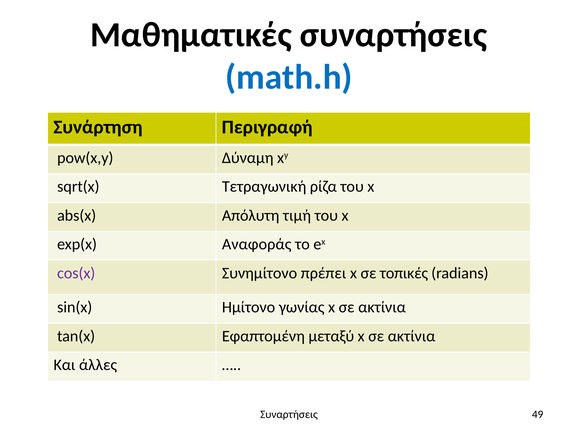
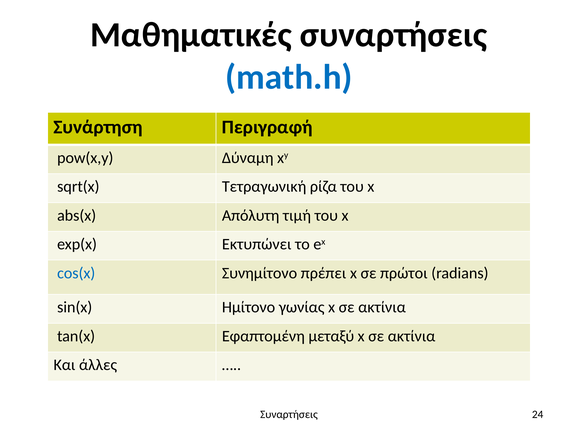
Αναφοράς: Αναφοράς -> Εκτυπώνει (257, 244)
cos(x colour: purple -> blue (76, 273)
τοπικές: τοπικές -> πρώτοι (404, 273)
49: 49 -> 24 (538, 414)
